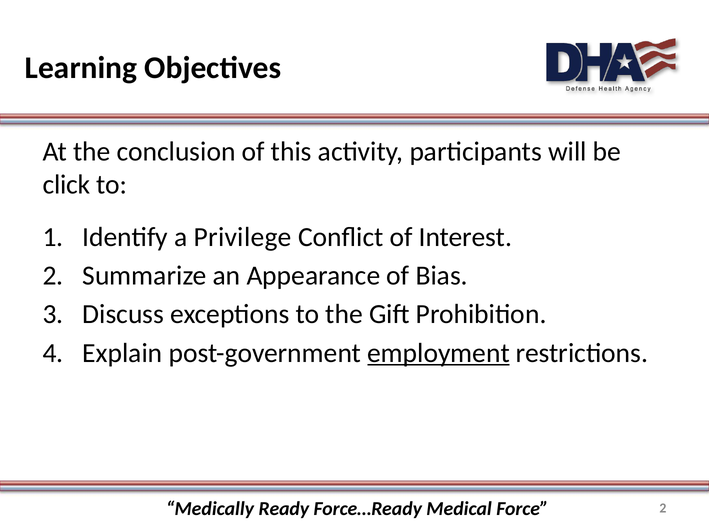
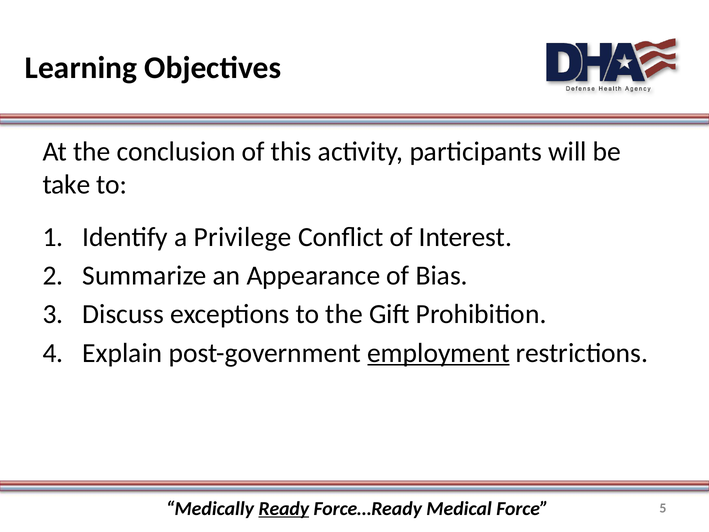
click: click -> take (66, 185)
Ready underline: none -> present (284, 508)
Force 2: 2 -> 5 (663, 508)
